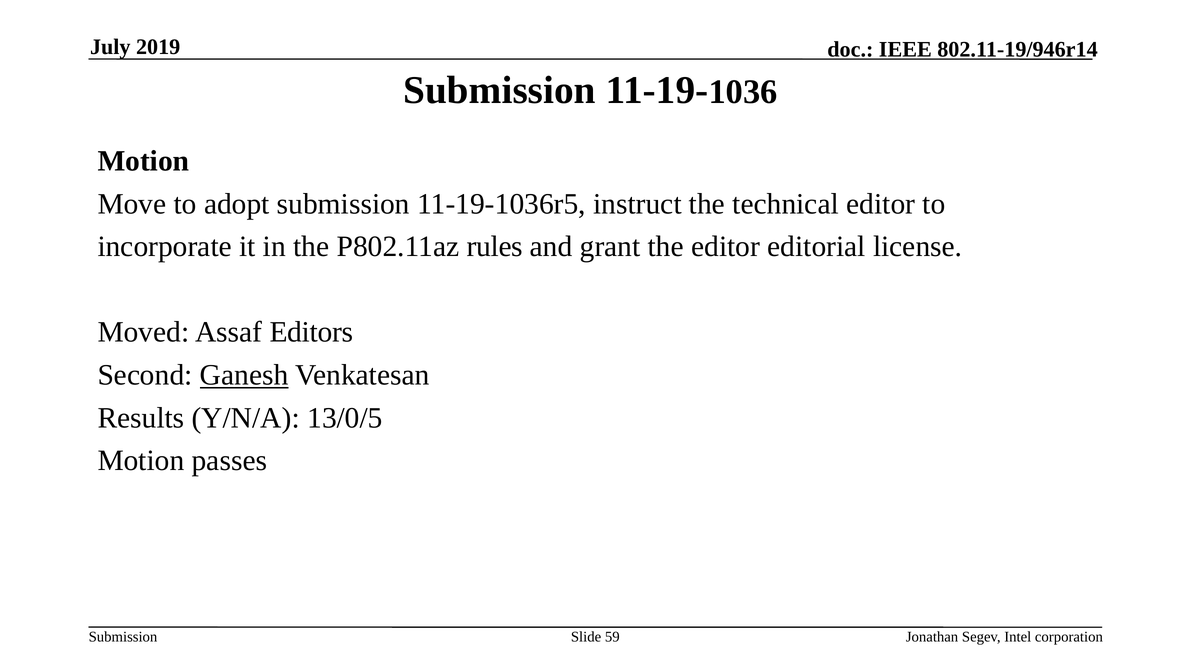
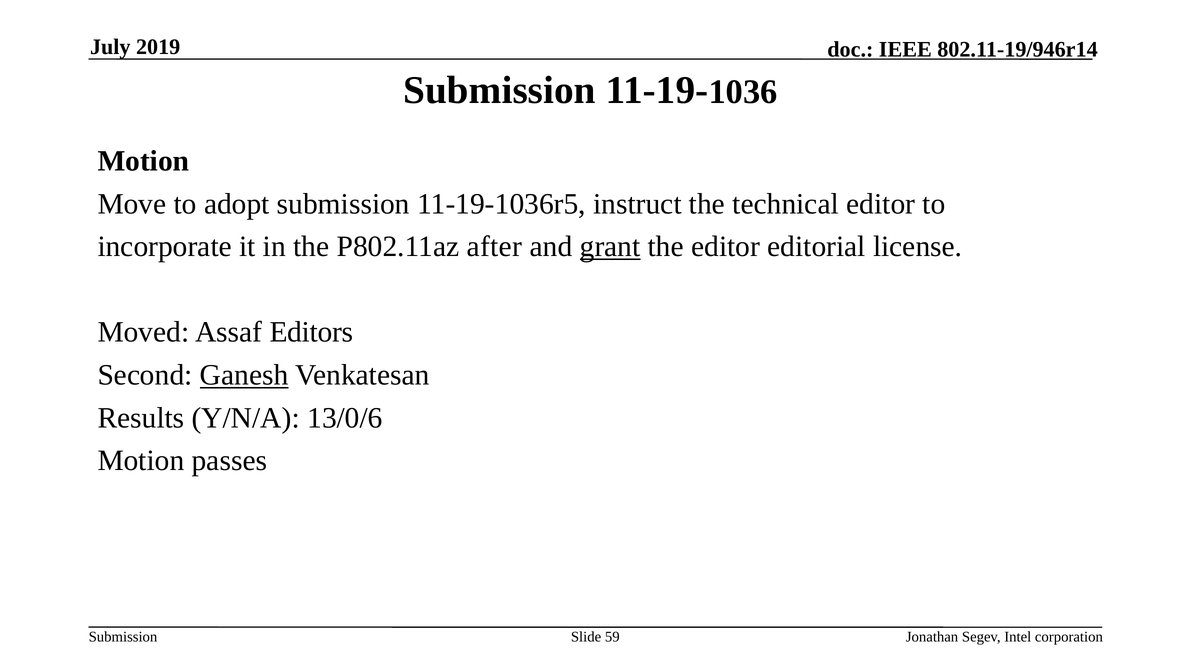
rules: rules -> after (494, 247)
grant underline: none -> present (610, 247)
13/0/5: 13/0/5 -> 13/0/6 (345, 418)
